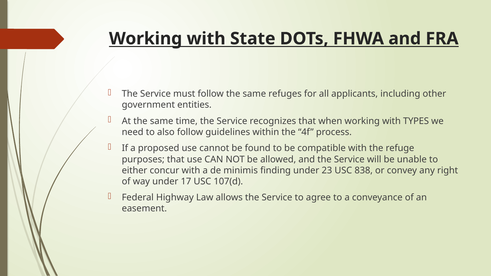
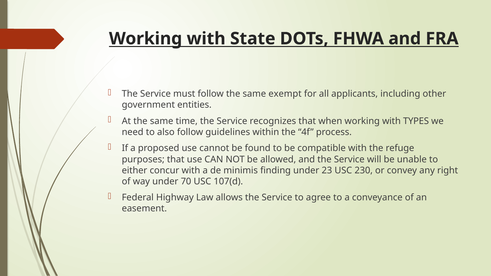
refuges: refuges -> exempt (285, 94)
838: 838 -> 230 (364, 170)
17: 17 -> 70 (186, 182)
